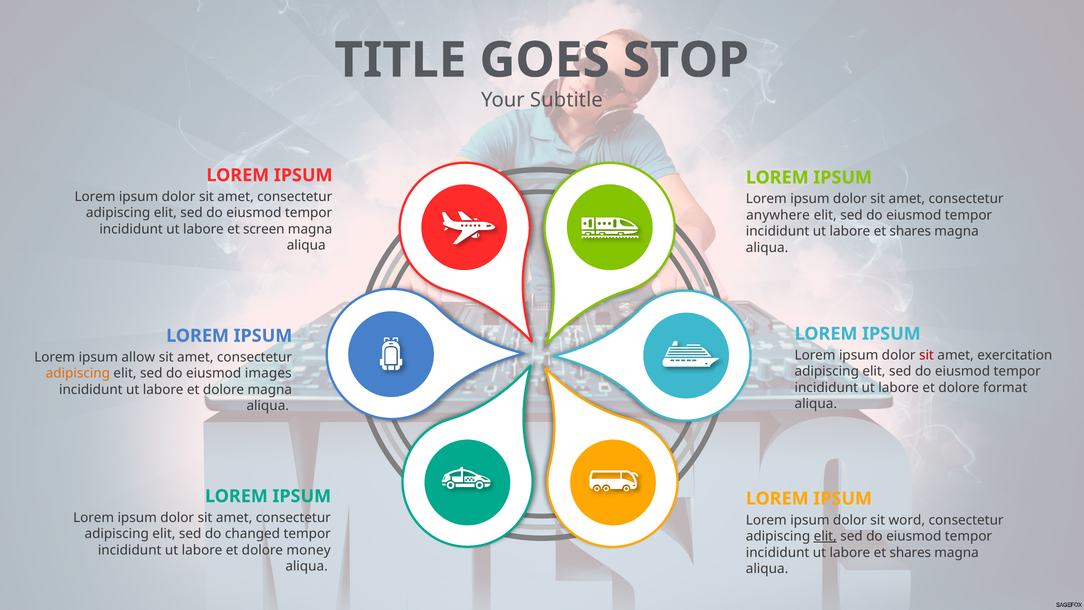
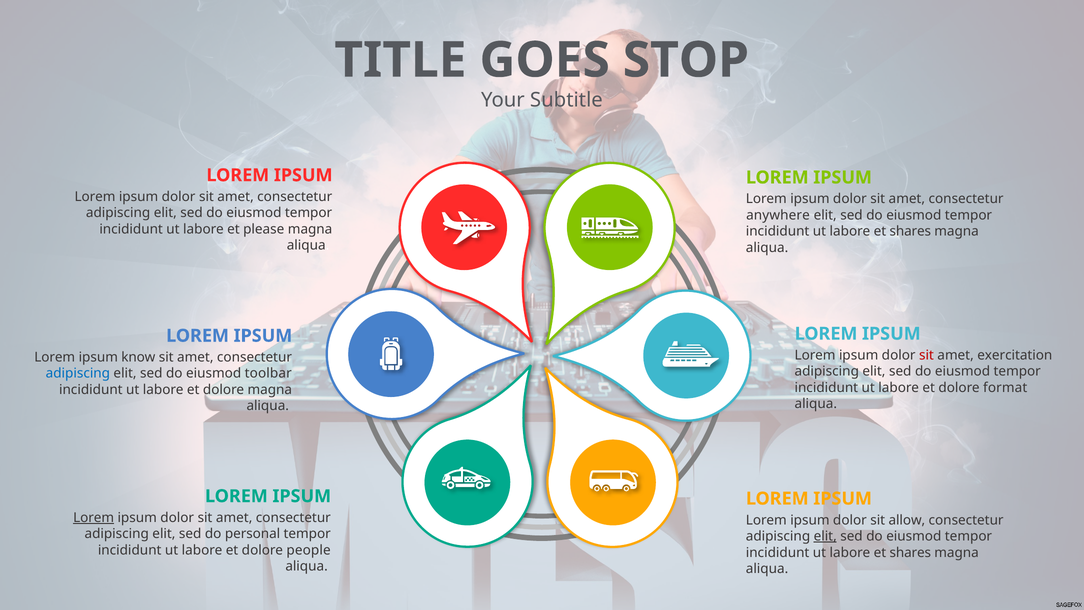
screen: screen -> please (264, 229)
allow: allow -> know (138, 357)
adipiscing colour: orange -> blue (78, 373)
images: images -> toolbar (268, 373)
Lorem underline: none -> present (94, 517)
word: word -> allow (907, 520)
changed: changed -> personal (253, 534)
money: money -> people (309, 550)
